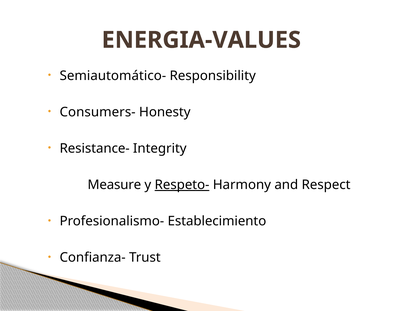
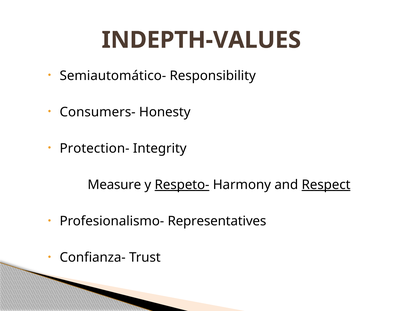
ENERGIA-VALUES: ENERGIA-VALUES -> INDEPTH-VALUES (201, 40)
Resistance-: Resistance- -> Protection- (95, 149)
Respect underline: none -> present (326, 185)
Establecimiento: Establecimiento -> Representatives (217, 221)
